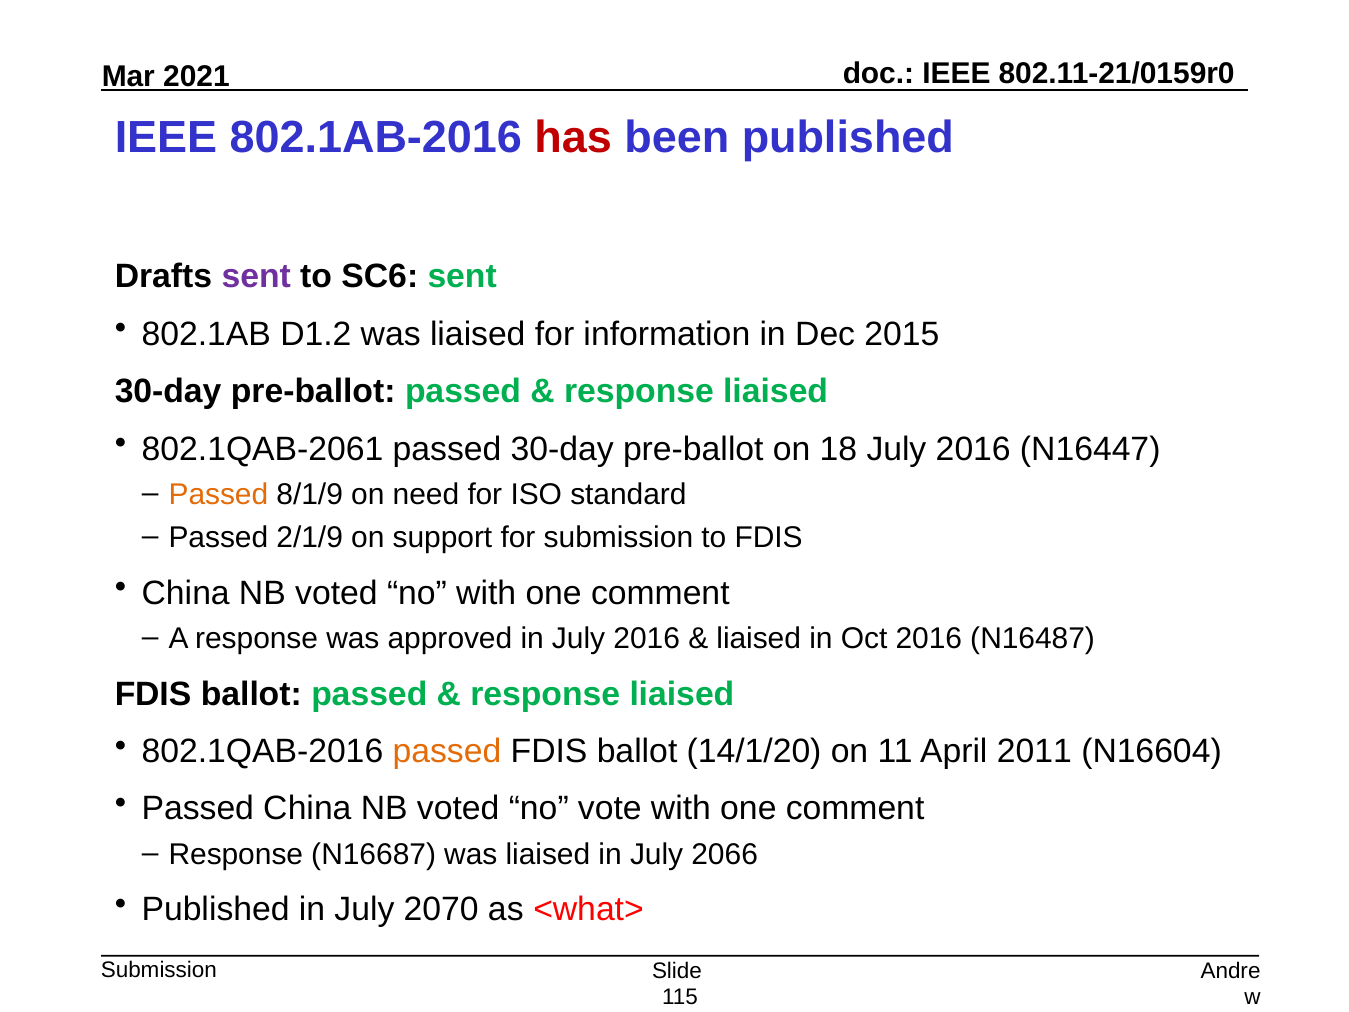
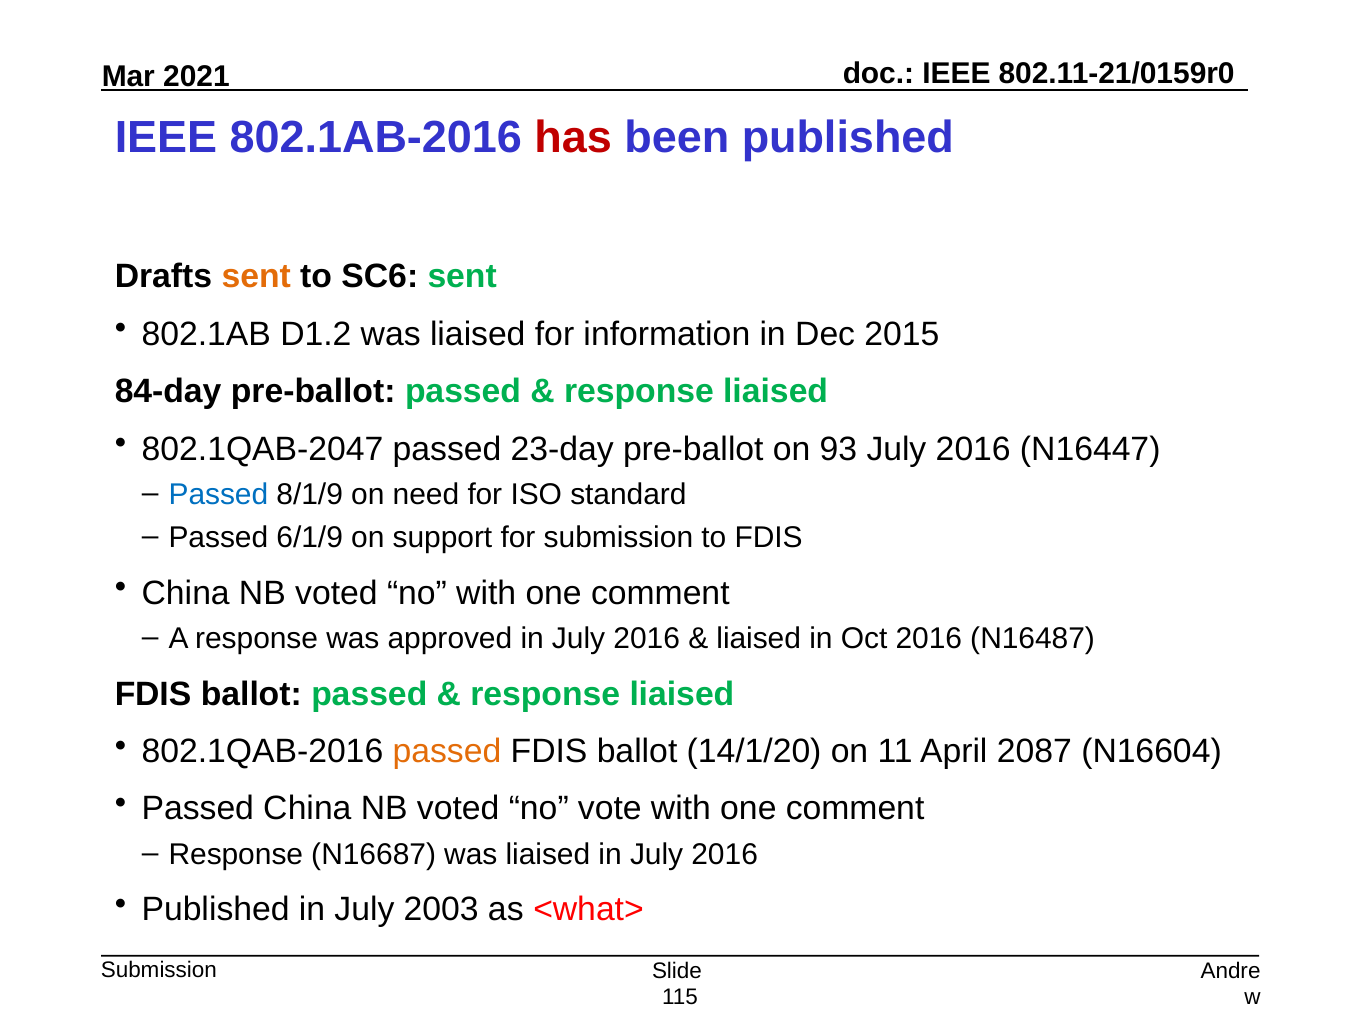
sent colour: purple -> orange (256, 277)
30-day: 30-day -> 84-day (168, 391)
802.1QAB-2061: 802.1QAB-2061 -> 802.1QAB-2047 (263, 449)
passed 30-day: 30-day -> 23-day (562, 449)
18: 18 -> 93 (838, 449)
Passed colour: orange -> blue (218, 494)
2/1/9: 2/1/9 -> 6/1/9 (310, 538)
2011: 2011 -> 2087 (1034, 751)
liaised in July 2066: 2066 -> 2016 (725, 854)
2070: 2070 -> 2003 (441, 909)
